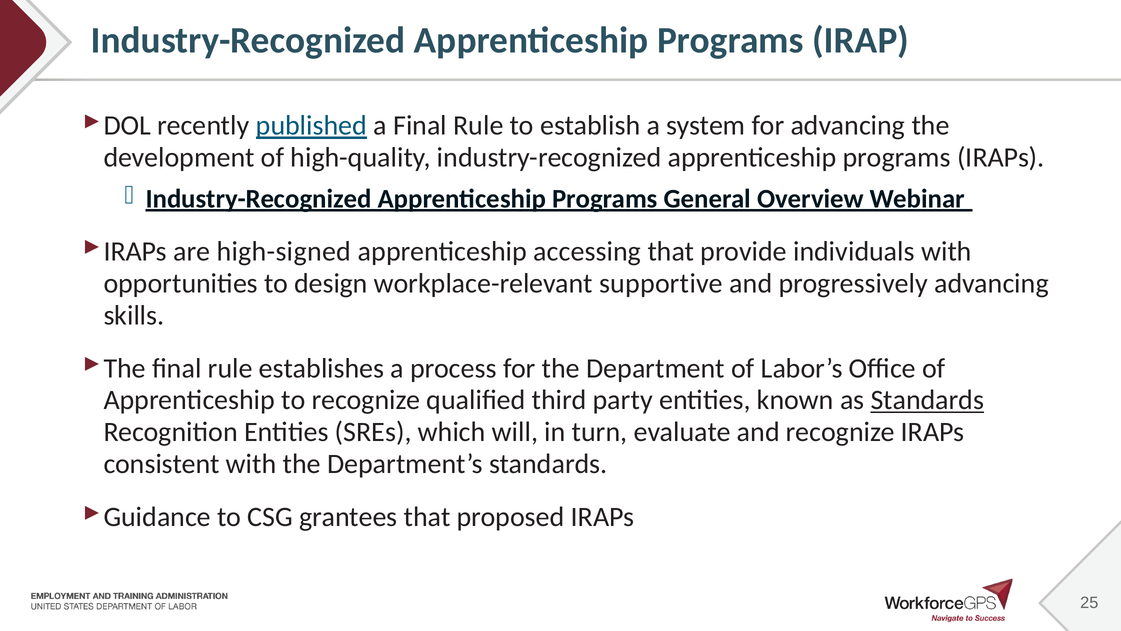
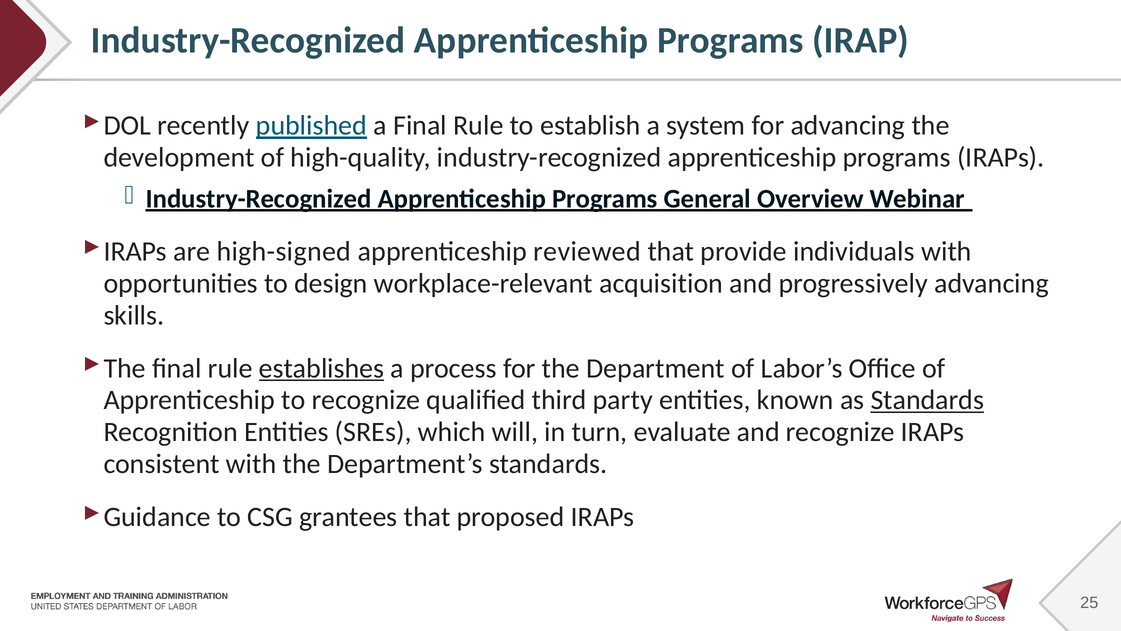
accessing: accessing -> reviewed (587, 251)
supportive: supportive -> acquisition (661, 283)
establishes underline: none -> present (322, 368)
